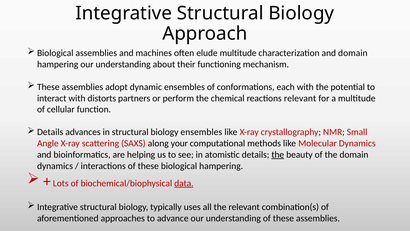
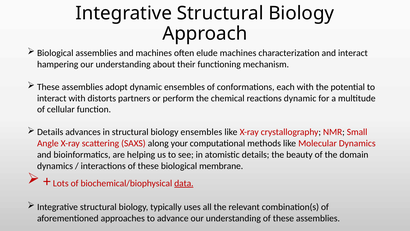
elude multitude: multitude -> machines (238, 53)
and domain: domain -> interact (353, 53)
reactions relevant: relevant -> dynamic (300, 98)
the underline: present -> none (278, 154)
biological hampering: hampering -> membrane (221, 166)
